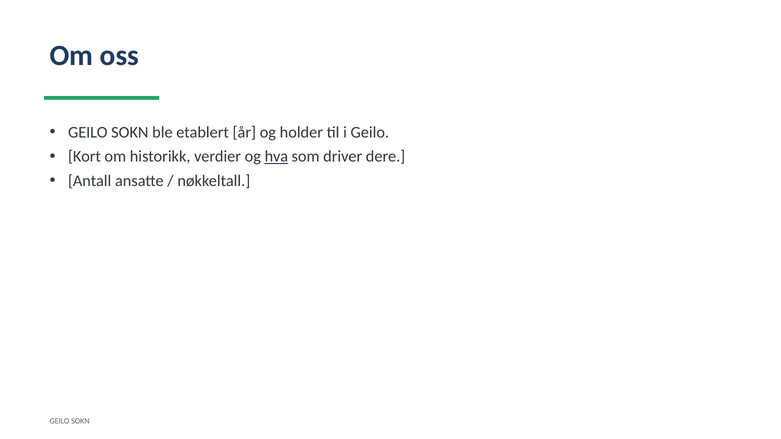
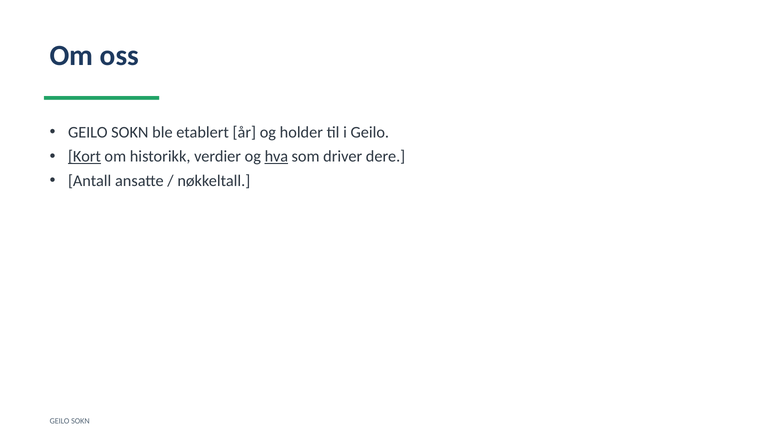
Kort underline: none -> present (84, 157)
